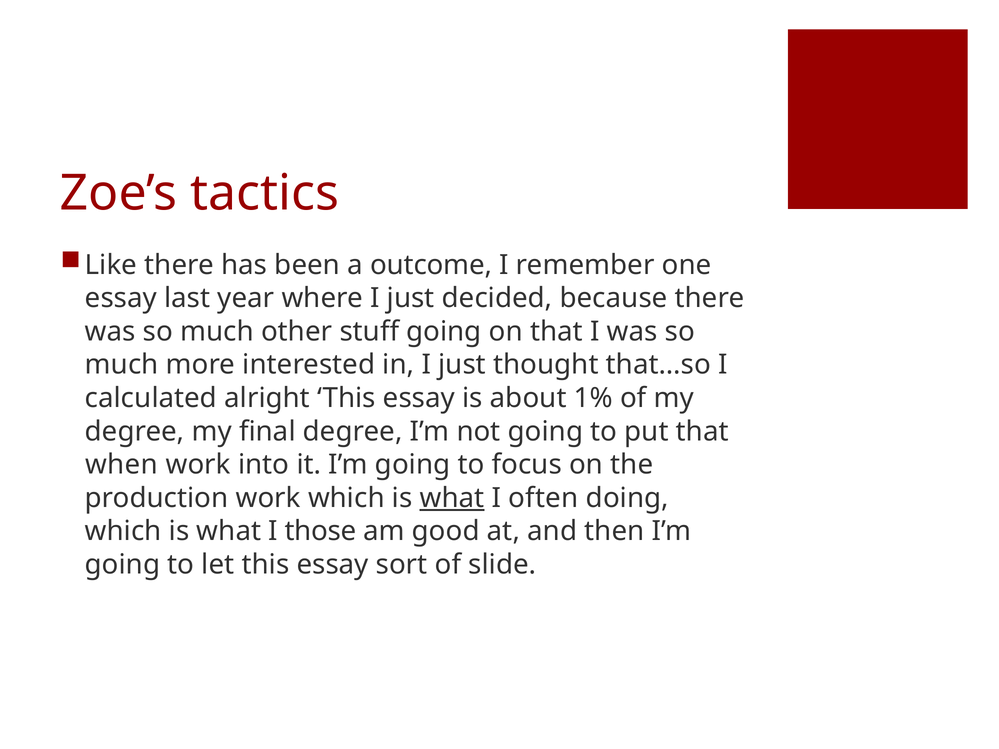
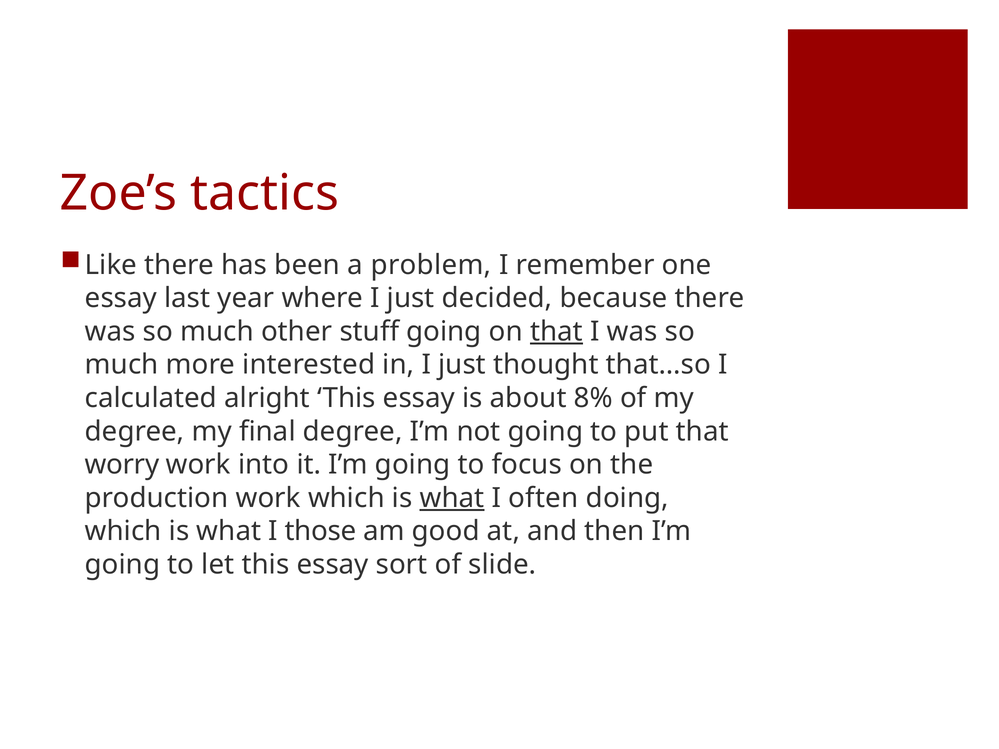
outcome: outcome -> problem (431, 265)
that underline: none -> present (556, 332)
1%: 1% -> 8% (593, 398)
when: when -> worry (122, 465)
